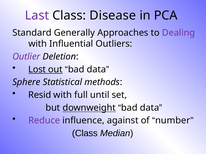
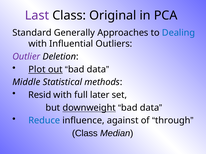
Disease: Disease -> Original (113, 15)
Dealing colour: purple -> blue (178, 33)
Lost: Lost -> Plot (37, 70)
Sphere: Sphere -> Middle (26, 82)
until: until -> later (100, 95)
Reduce colour: purple -> blue (44, 121)
number: number -> through (173, 121)
